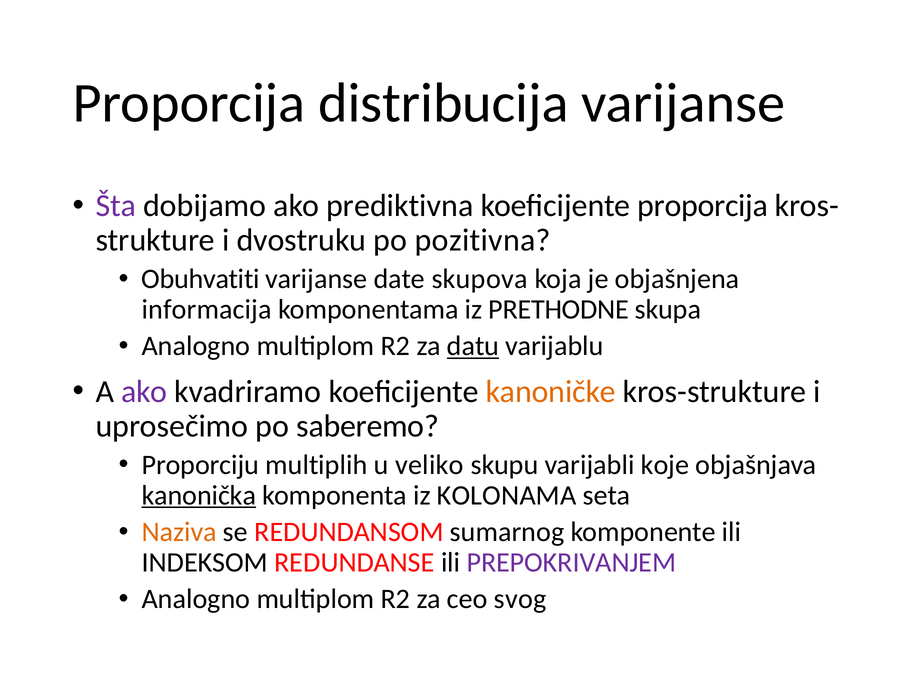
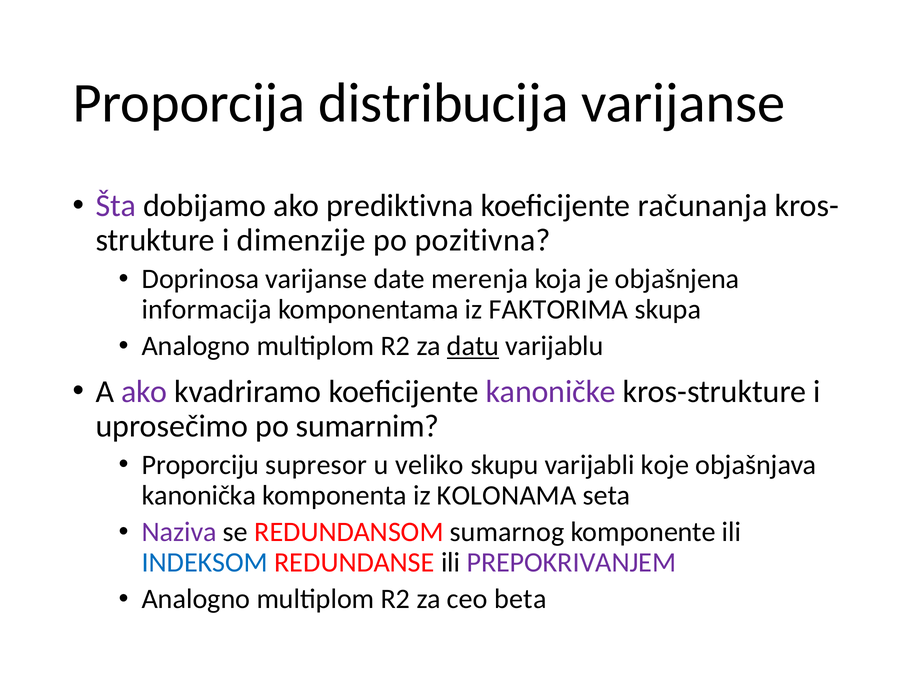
koeficijente proporcija: proporcija -> računanja (703, 206)
dvostruku: dvostruku -> dimenzije (301, 240)
Obuhvatiti: Obuhvatiti -> Doprinosa (200, 279)
skupova: skupova -> merenja (480, 279)
PRETHODNE: PRETHODNE -> FAKTORIMA (559, 310)
kanoničke colour: orange -> purple (551, 392)
saberemo: saberemo -> sumarnim (368, 426)
multiplih: multiplih -> supresor (316, 465)
kanonička underline: present -> none (199, 496)
Naziva colour: orange -> purple (179, 532)
INDEKSOM colour: black -> blue (205, 563)
svog: svog -> beta (520, 600)
